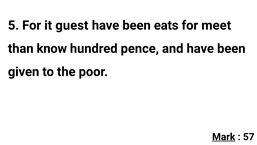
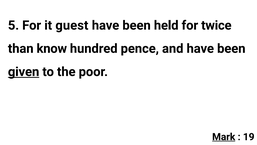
eats: eats -> held (166, 25)
meet: meet -> twice (216, 25)
given underline: none -> present (24, 72)
57: 57 -> 19 (249, 136)
